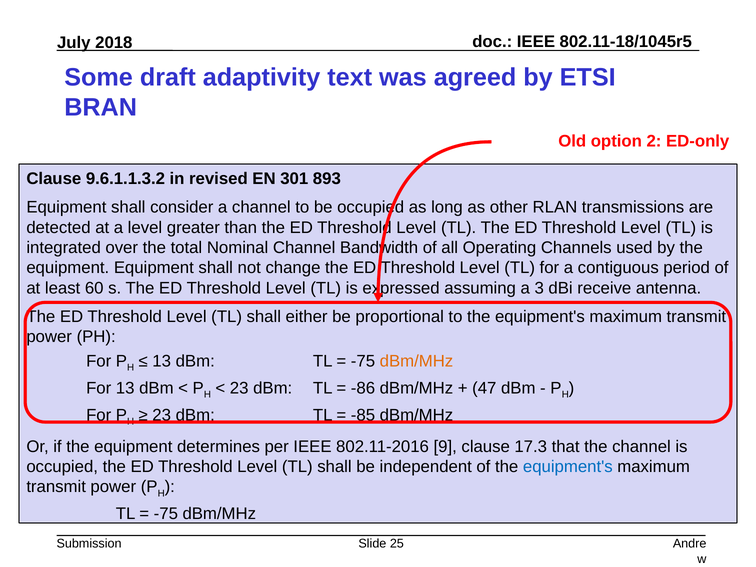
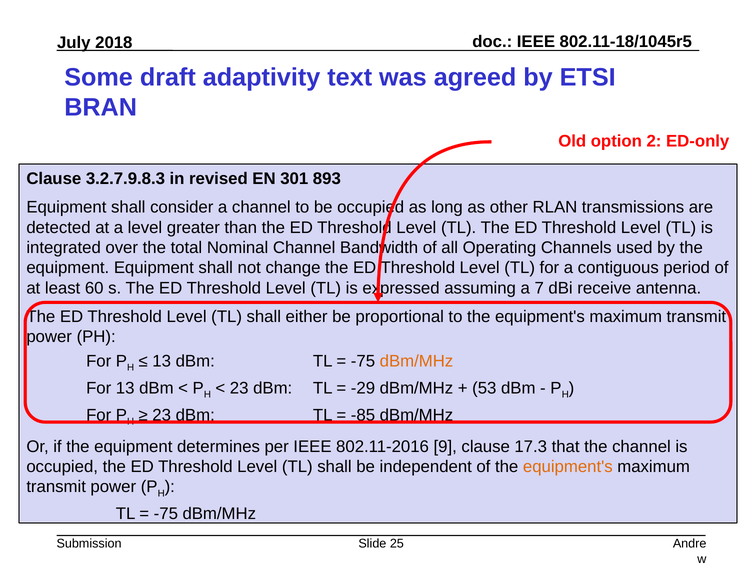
9.6.1.1.3.2: 9.6.1.1.3.2 -> 3.2.7.9.8.3 (125, 179)
3: 3 -> 7 (539, 288)
-86: -86 -> -29 (363, 388)
47: 47 -> 53 (484, 388)
equipment's colour: blue -> orange (568, 467)
